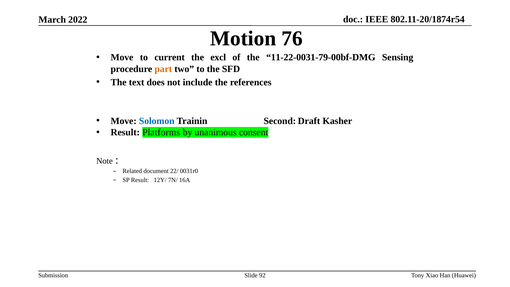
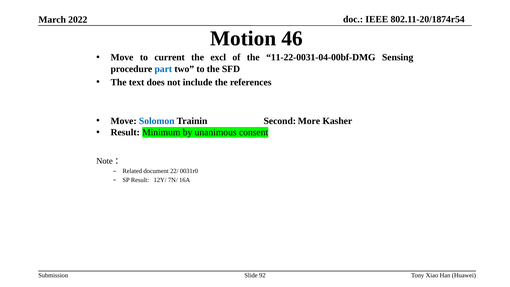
76: 76 -> 46 (292, 38)
11-22-0031-79-00bf-DMG: 11-22-0031-79-00bf-DMG -> 11-22-0031-04-00bf-DMG (321, 57)
part colour: orange -> blue (163, 69)
Draft: Draft -> More (309, 121)
Platforms: Platforms -> Minimum (161, 132)
